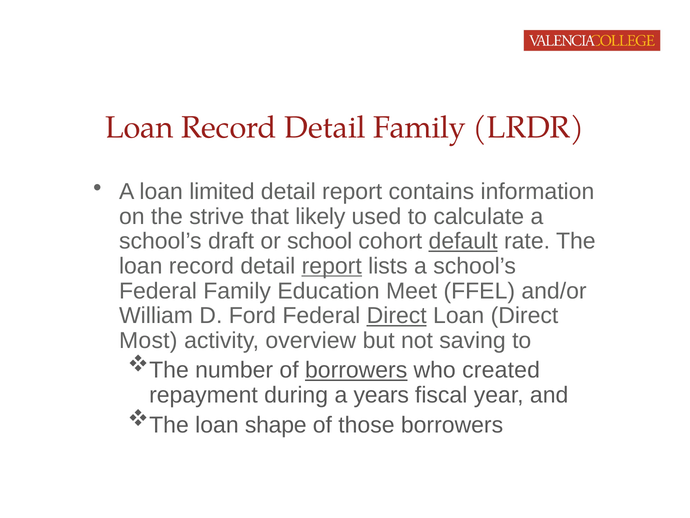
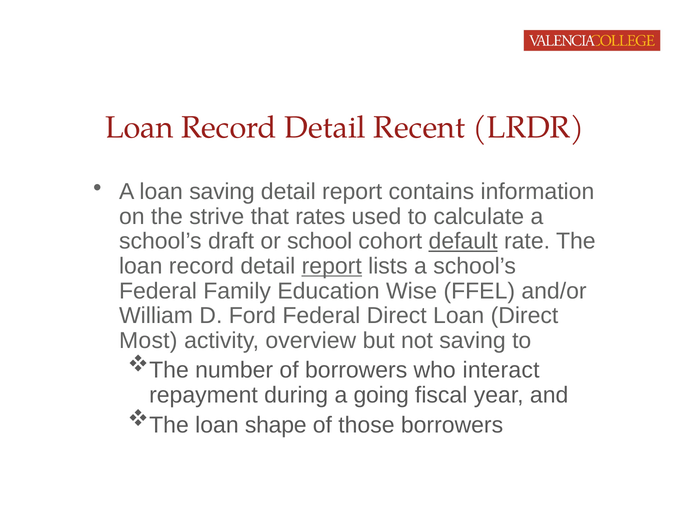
Detail Family: Family -> Recent (419, 128)
loan limited: limited -> saving (222, 191)
likely: likely -> rates (320, 216)
Meet: Meet -> Wise (412, 291)
Direct underline: present -> none (397, 316)
borrowers underline: present -> none (356, 370)
created: created -> interact (501, 370)
years: years -> going (381, 395)
